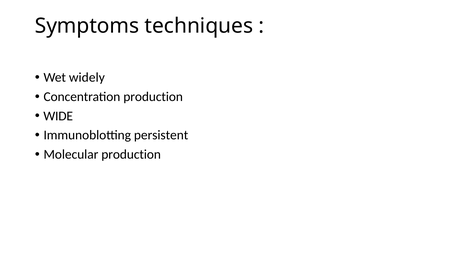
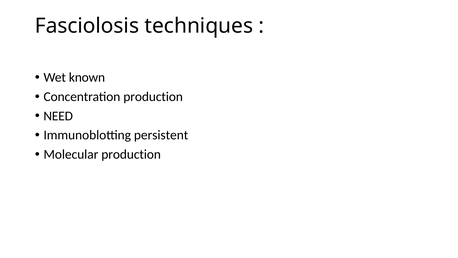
Symptoms: Symptoms -> Fasciolosis (87, 26)
widely: widely -> known (87, 77)
WIDE: WIDE -> NEED (58, 116)
